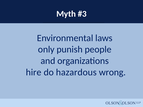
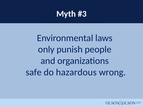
hire: hire -> safe (34, 72)
